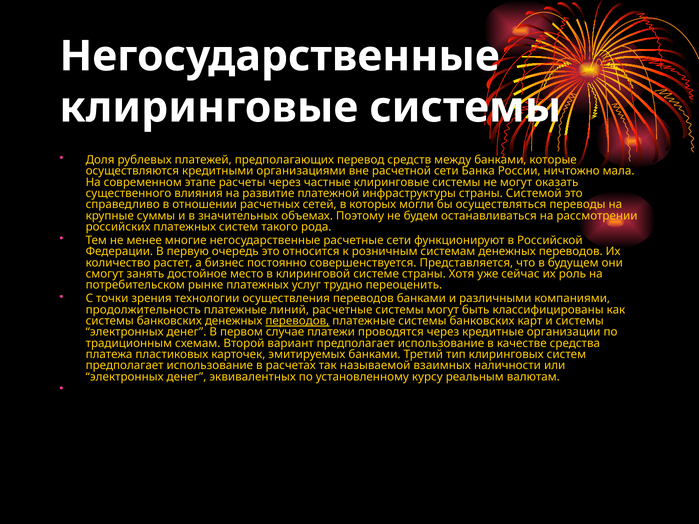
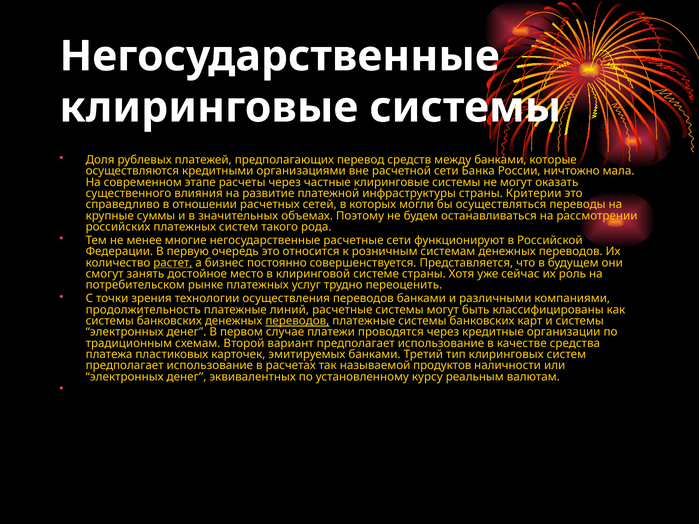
Системой: Системой -> Критерии (534, 194)
растет underline: none -> present (173, 263)
взаимных: взаимных -> продуктов (442, 366)
